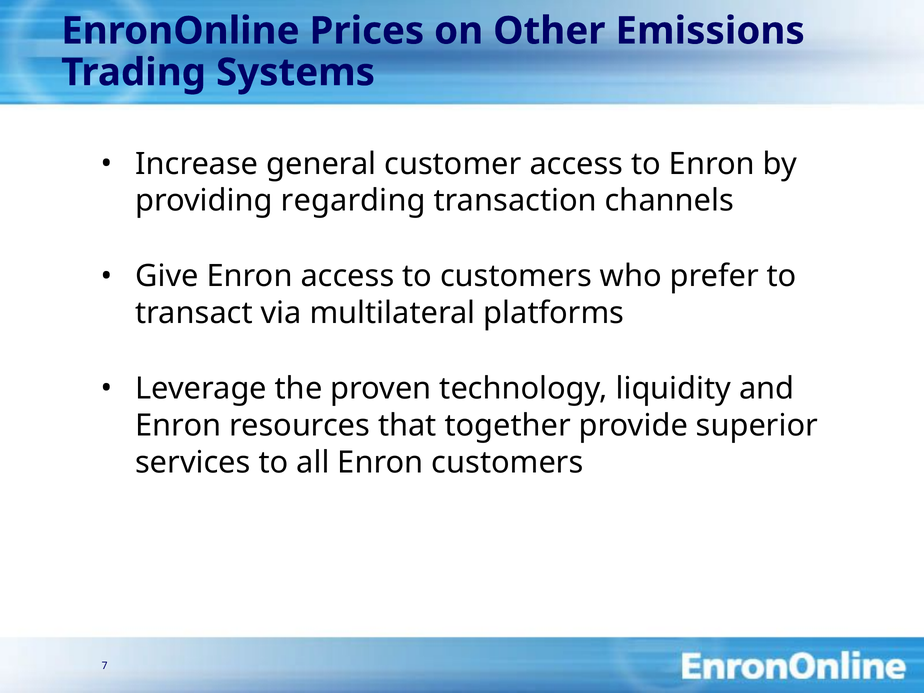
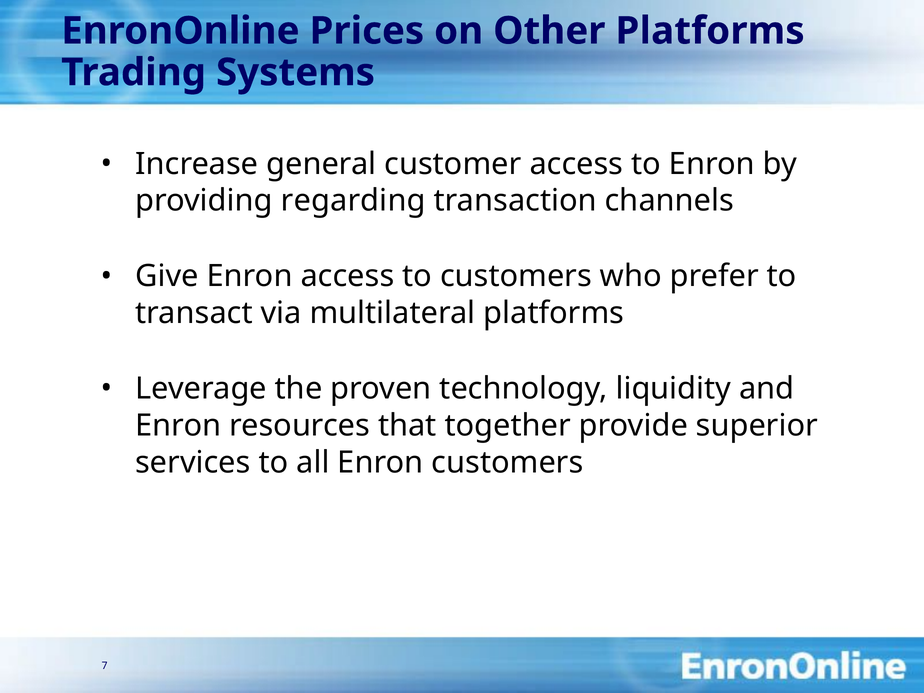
Other Emissions: Emissions -> Platforms (710, 31)
